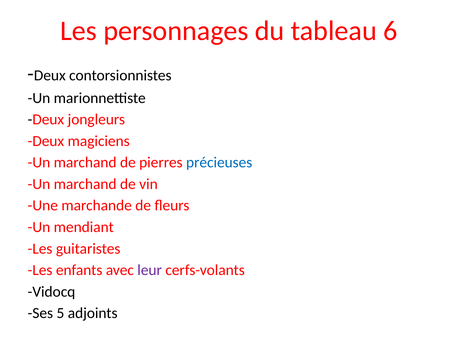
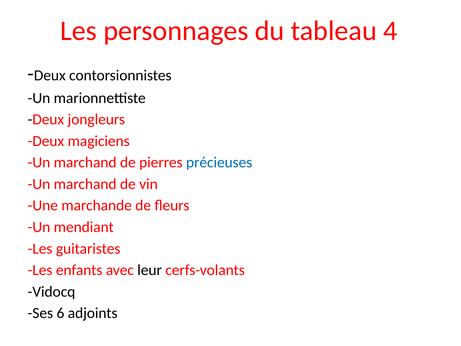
6: 6 -> 4 (390, 31)
leur colour: purple -> black (150, 270)
5: 5 -> 6 (60, 313)
